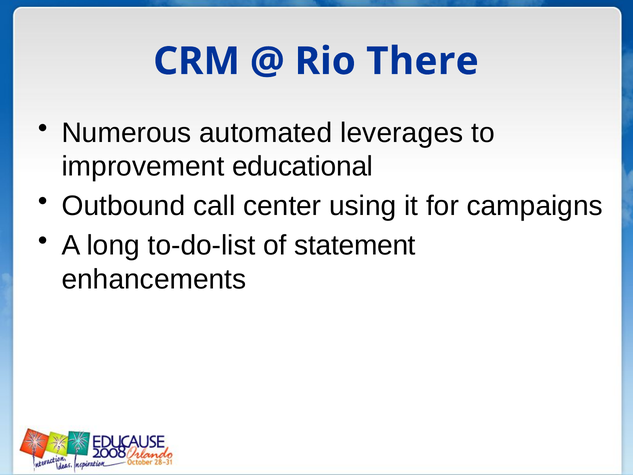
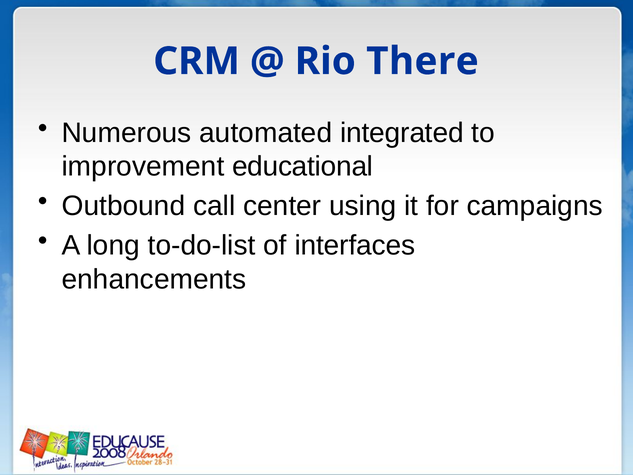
leverages: leverages -> integrated (402, 133)
statement: statement -> interfaces (355, 245)
